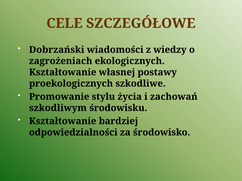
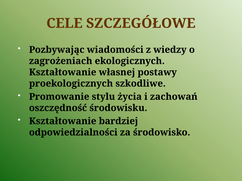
Dobrzański: Dobrzański -> Pozbywając (57, 50)
szkodliwym: szkodliwym -> oszczędność (58, 108)
